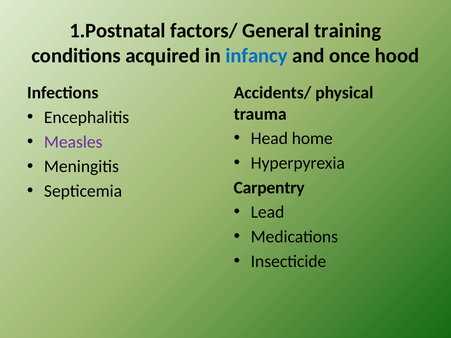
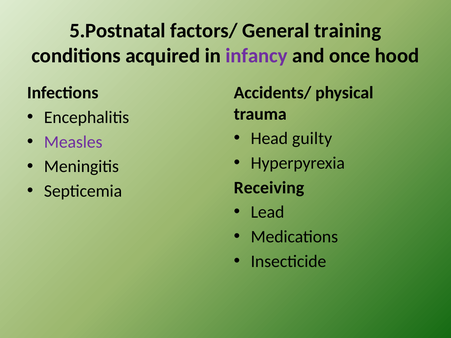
1.Postnatal: 1.Postnatal -> 5.Postnatal (118, 31)
infancy colour: blue -> purple (257, 56)
home: home -> guilty (312, 139)
Carpentry: Carpentry -> Receiving (269, 188)
